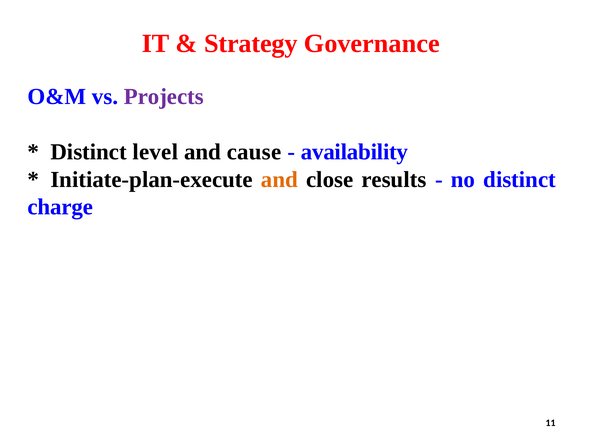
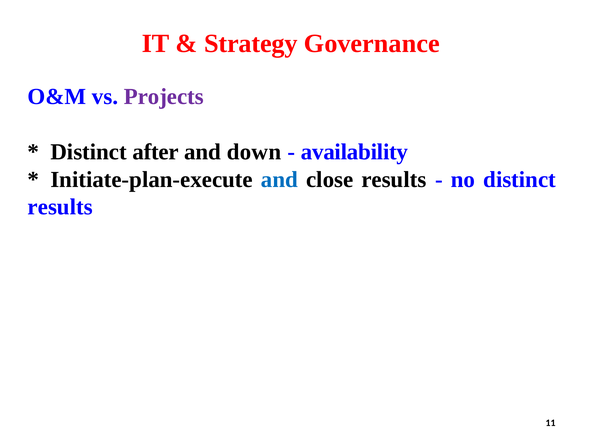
level: level -> after (156, 152)
cause: cause -> down (254, 152)
and colour: orange -> blue (279, 180)
charge: charge -> results (60, 207)
